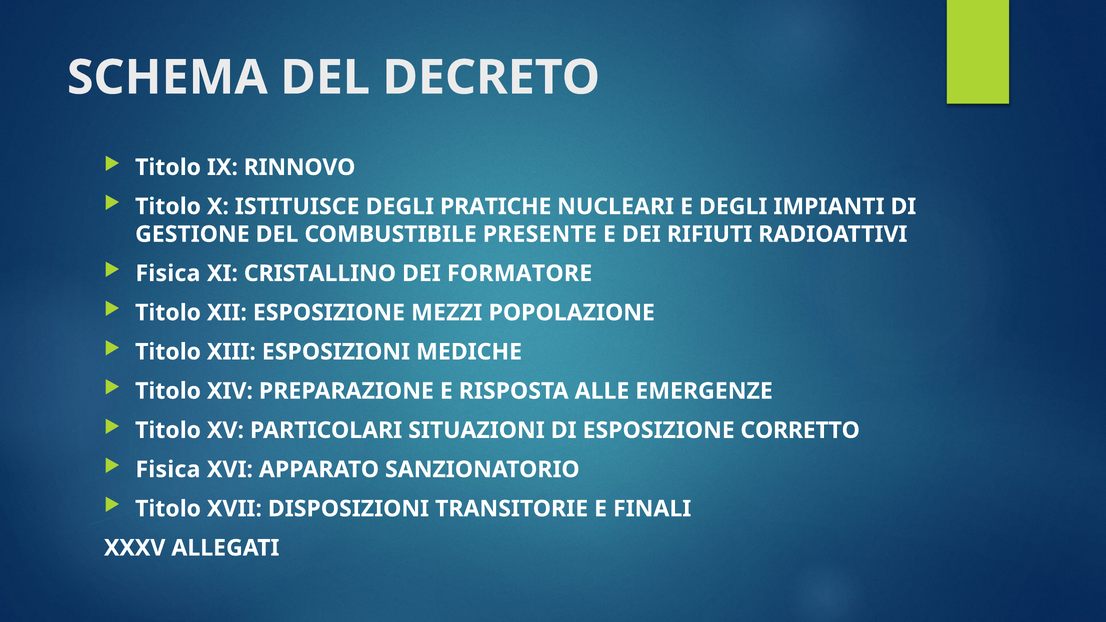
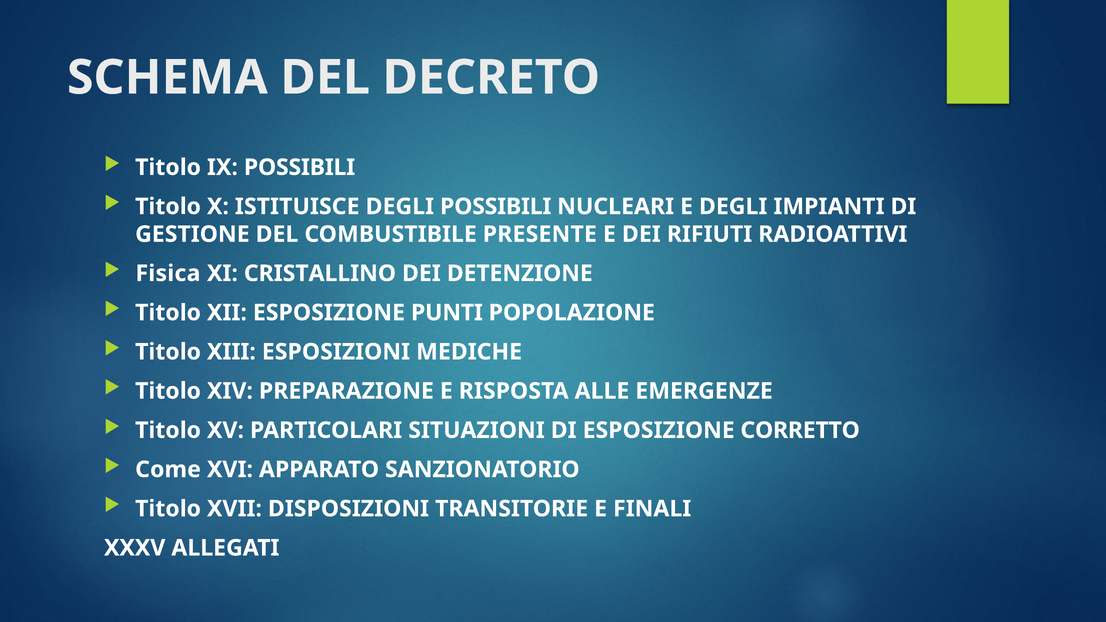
IX RINNOVO: RINNOVO -> POSSIBILI (300, 167)
DEGLI PRATICHE: PRATICHE -> POSSIBILI (496, 207)
FORMATORE: FORMATORE -> DETENZIONE (520, 274)
MEZZI: MEZZI -> PUNTI (447, 313)
Fisica: Fisica -> Come (168, 470)
